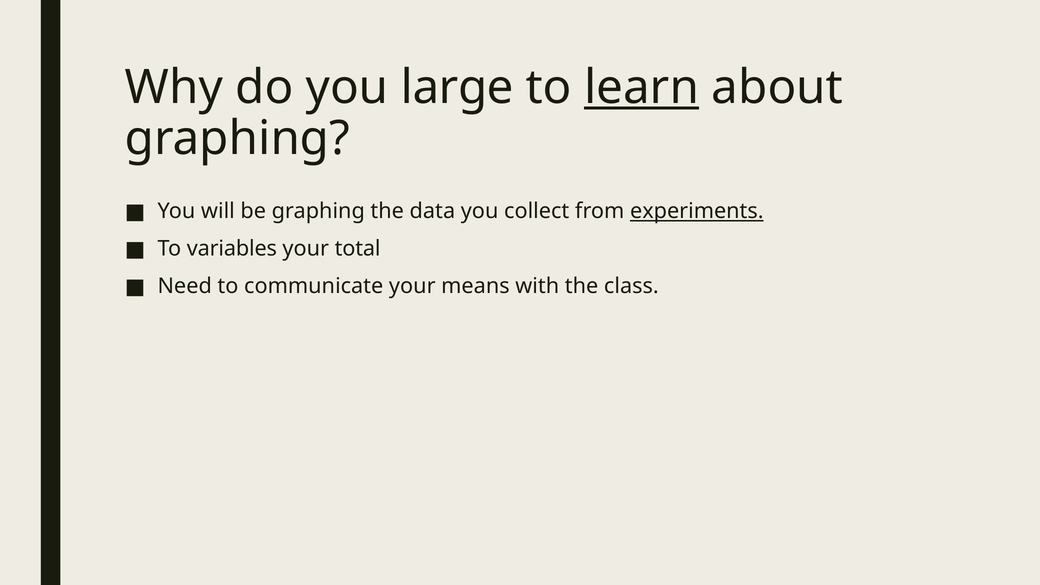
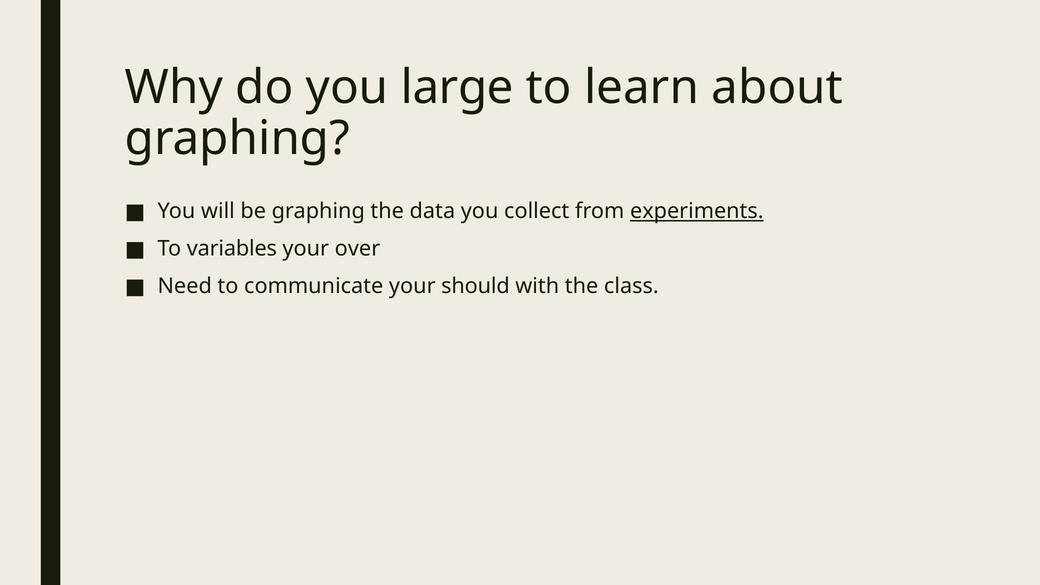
learn underline: present -> none (642, 87)
total: total -> over (357, 249)
means: means -> should (475, 286)
